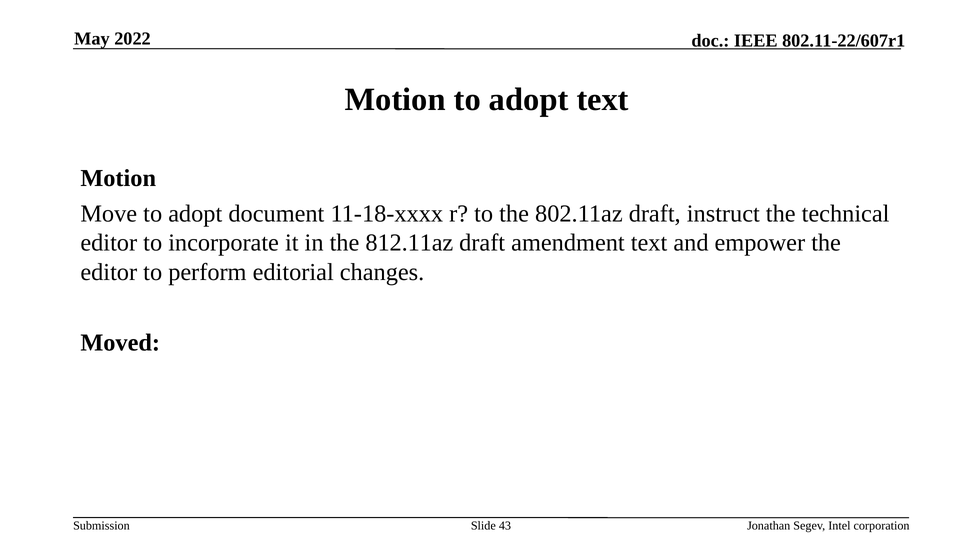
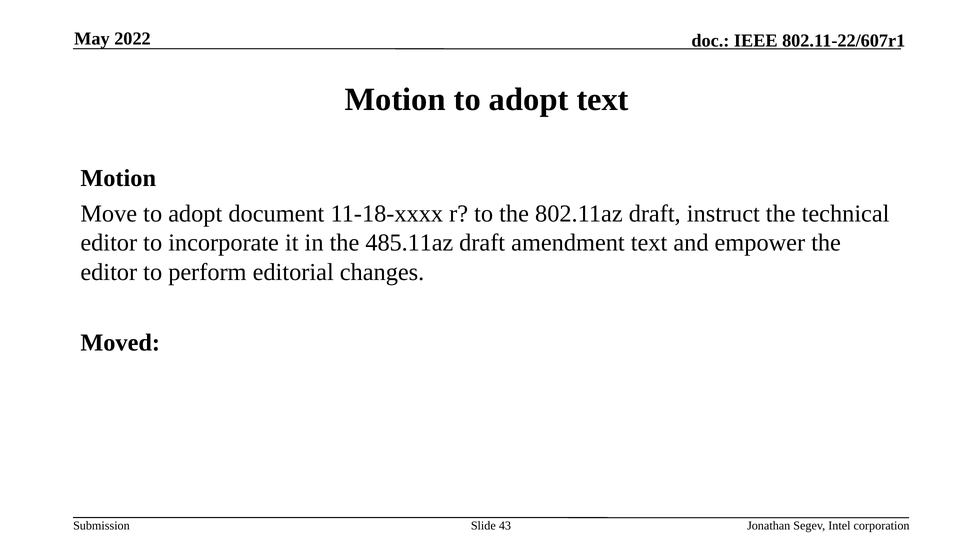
812.11az: 812.11az -> 485.11az (409, 243)
